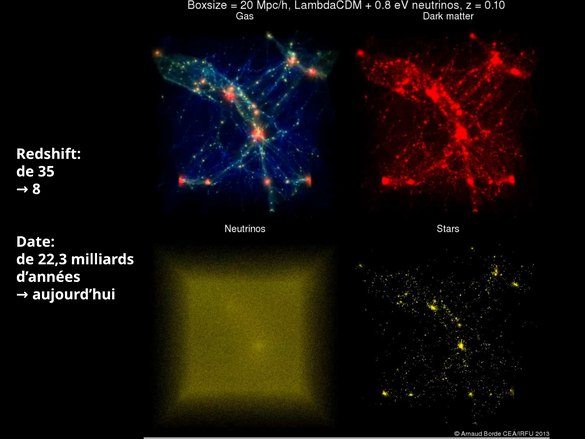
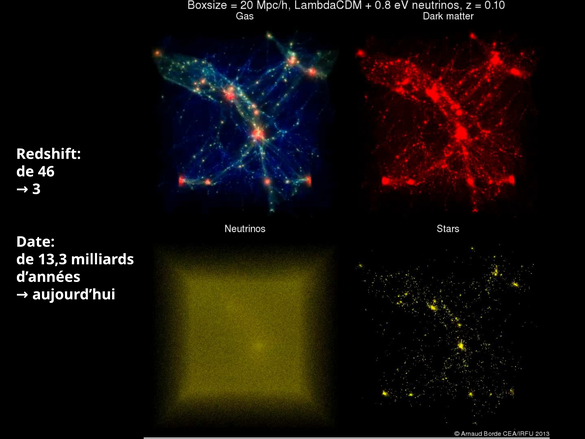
35: 35 -> 46 (46, 172)
8: 8 -> 3 (36, 189)
22,3: 22,3 -> 13,3 (52, 259)
